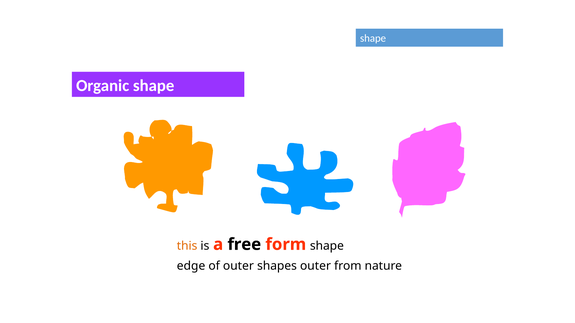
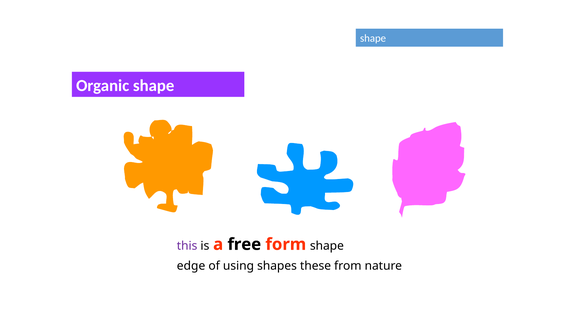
this colour: orange -> purple (187, 246)
of outer: outer -> using (238, 266)
shapes outer: outer -> these (316, 266)
